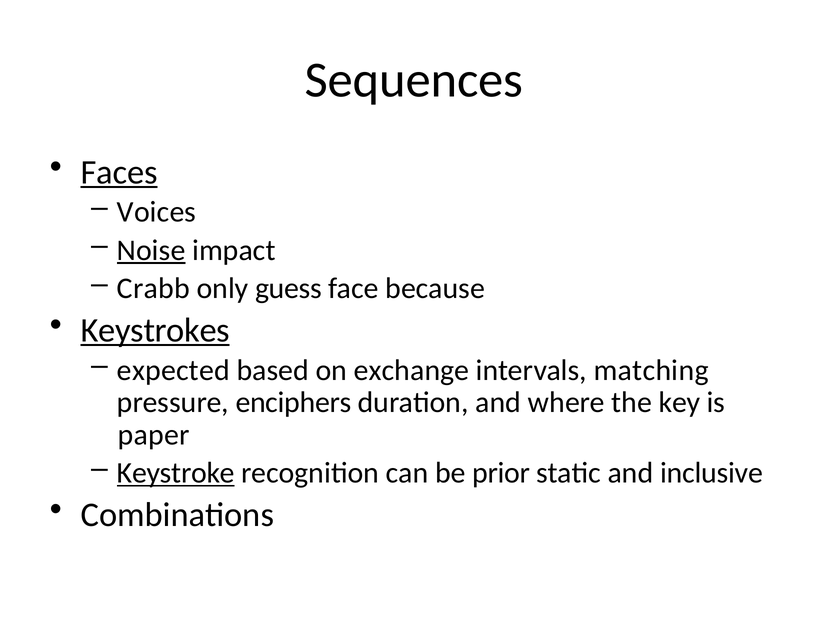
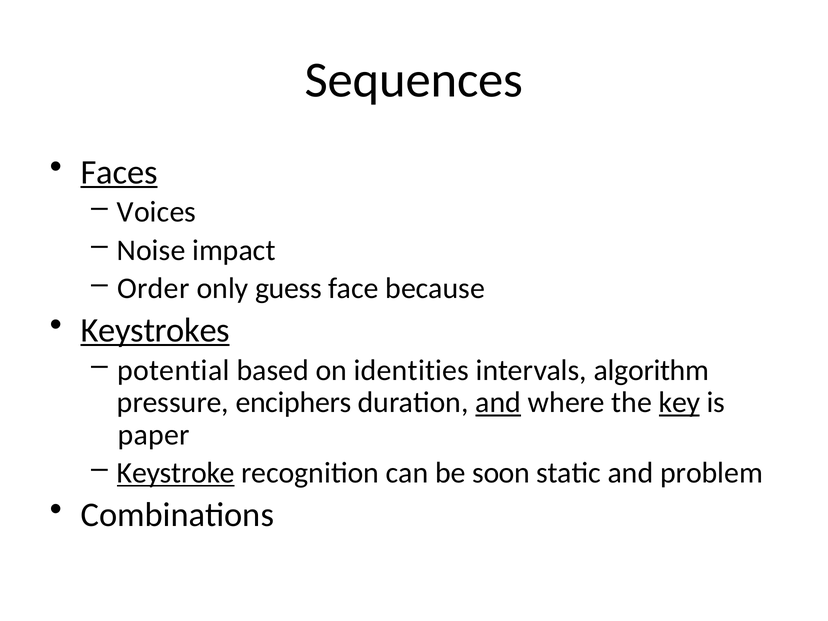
Noise underline: present -> none (151, 250)
Crabb: Crabb -> Order (153, 288)
expected: expected -> potential (173, 370)
exchange: exchange -> identities (411, 370)
matching: matching -> algorithm (651, 370)
and underline: none -> present (498, 403)
key underline: none -> present (679, 403)
prior: prior -> soon (501, 473)
inclusive: inclusive -> problem (711, 473)
